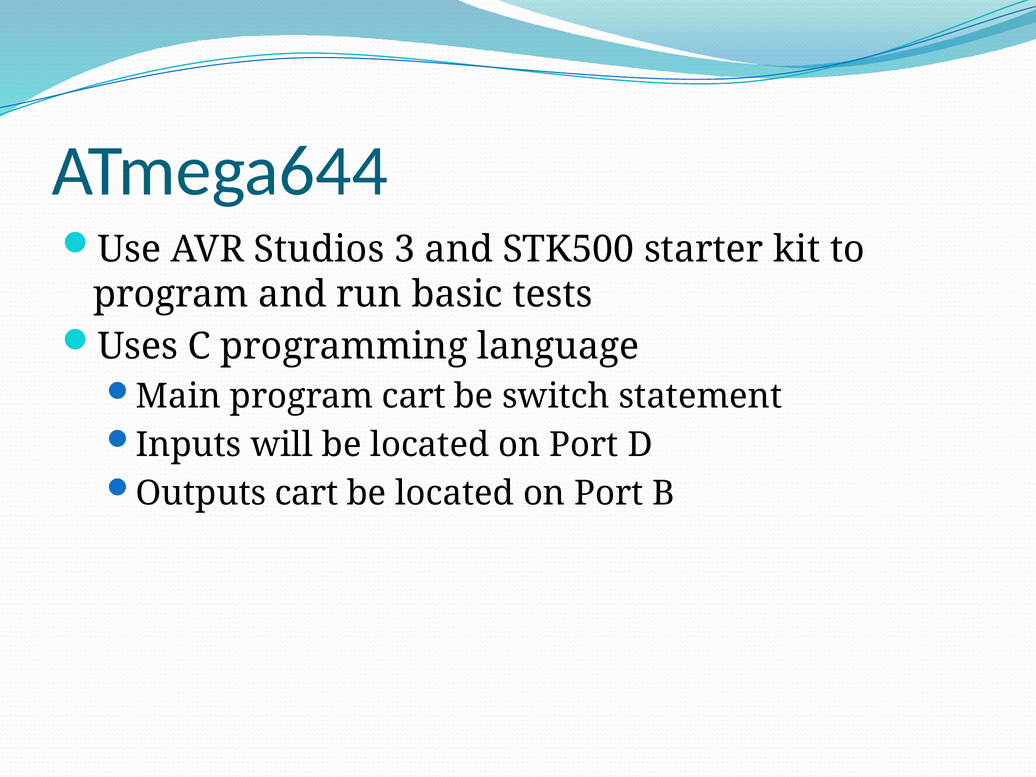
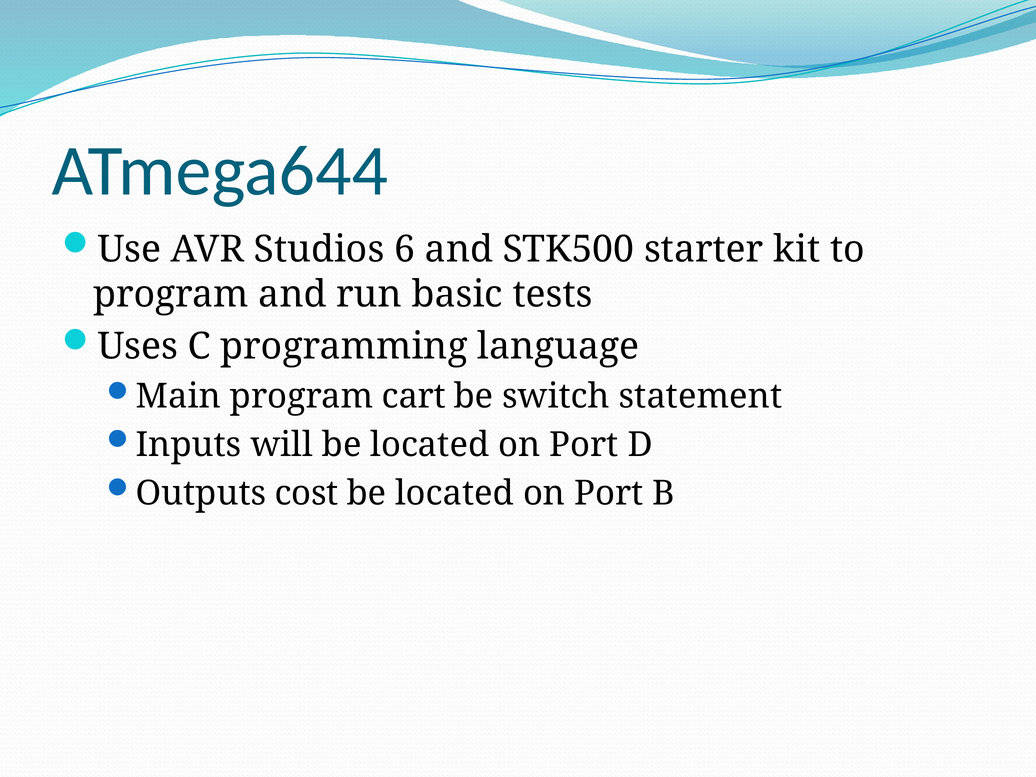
3: 3 -> 6 (405, 249)
Outputs cart: cart -> cost (307, 493)
